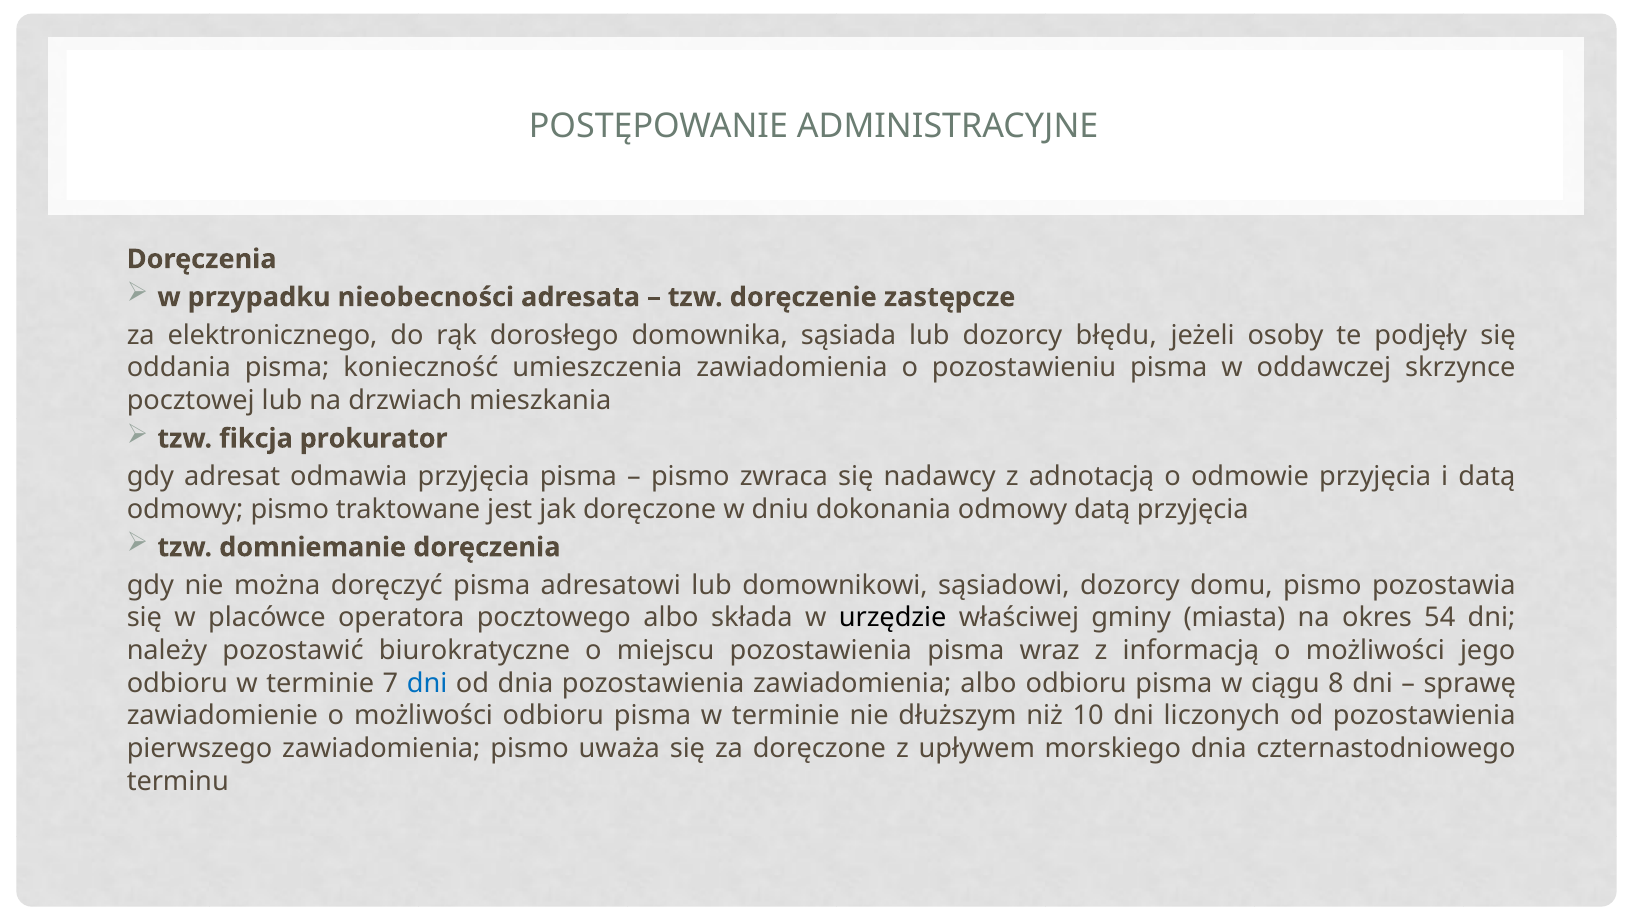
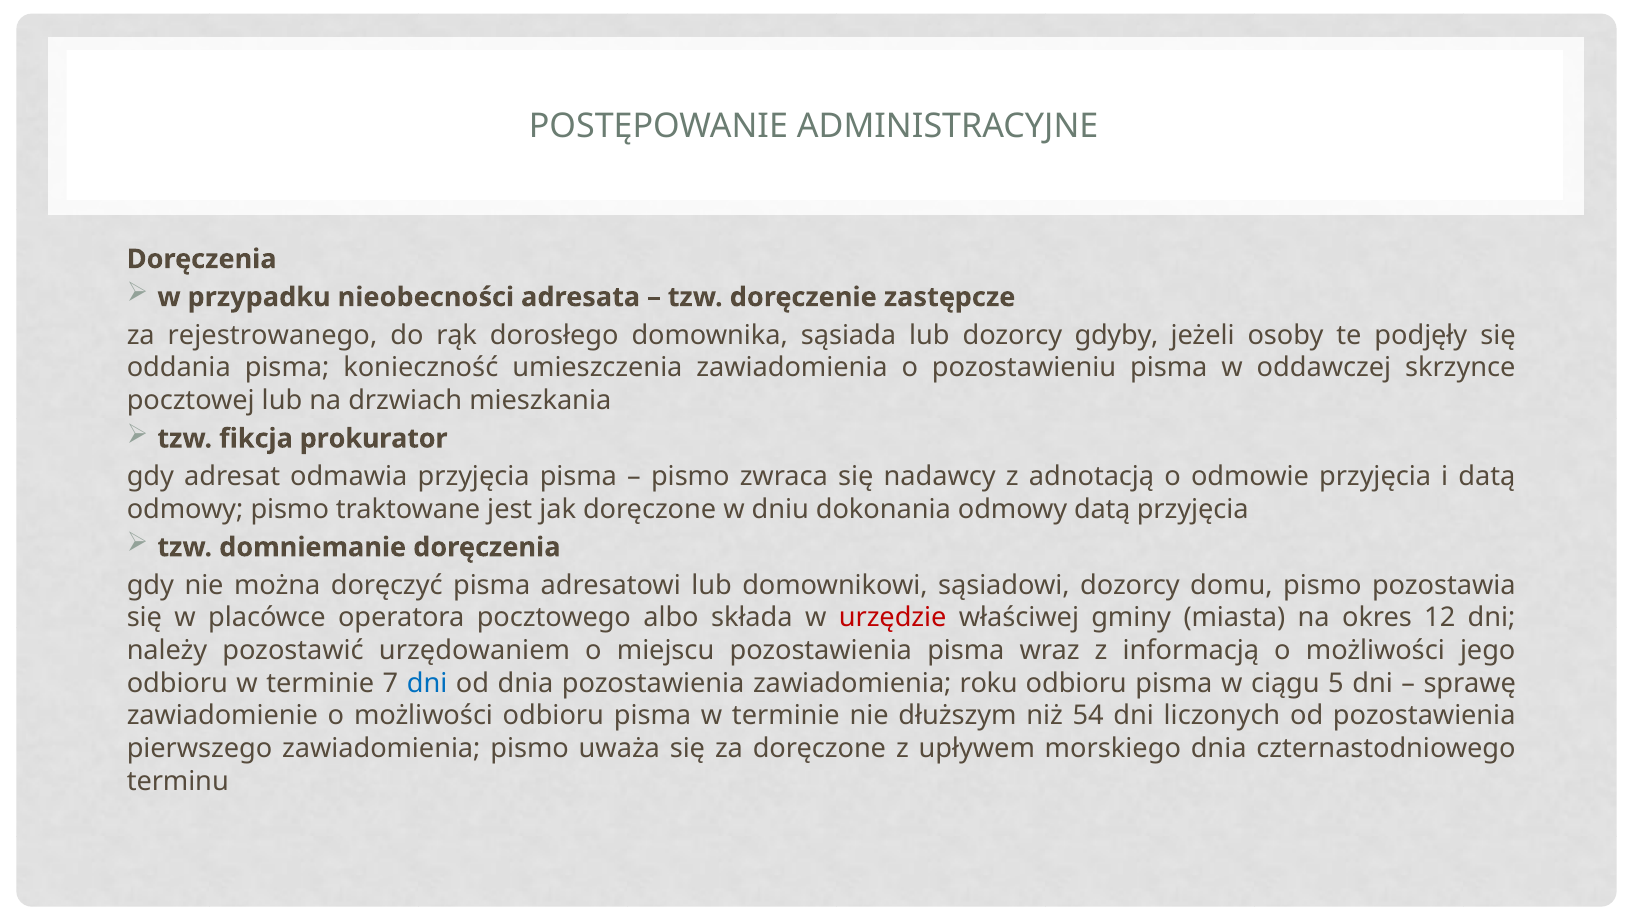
elektronicznego: elektronicznego -> rejestrowanego (272, 335)
błędu: błędu -> gdyby (1116, 335)
urzędzie colour: black -> red (893, 618)
54: 54 -> 12 (1440, 618)
biurokratyczne: biurokratyczne -> urzędowaniem (475, 650)
zawiadomienia albo: albo -> roku (989, 683)
8: 8 -> 5 (1336, 683)
10: 10 -> 54 (1088, 715)
